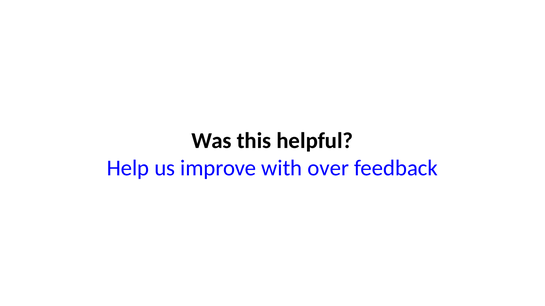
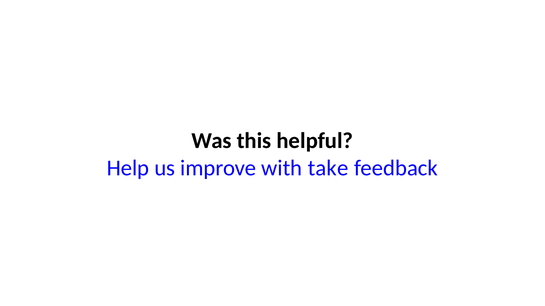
over: over -> take (328, 168)
